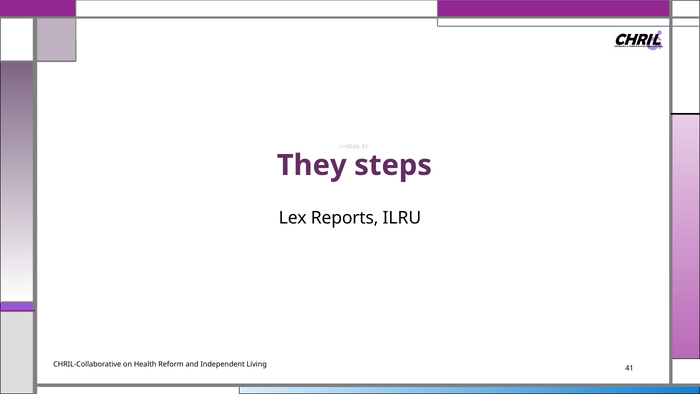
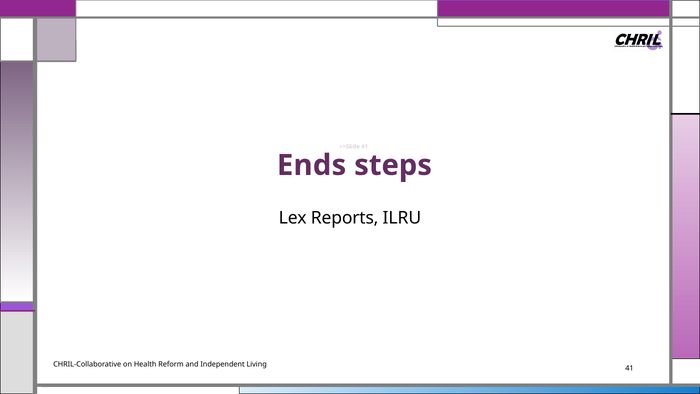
They: They -> Ends (312, 165)
